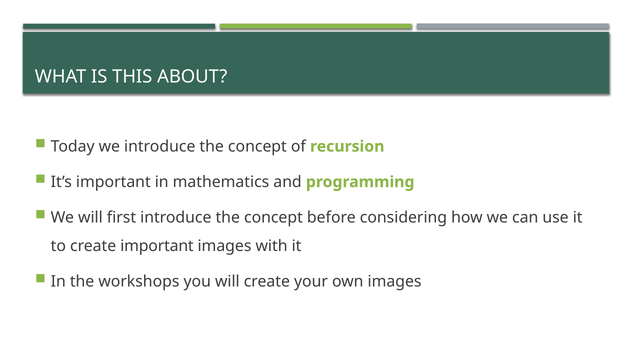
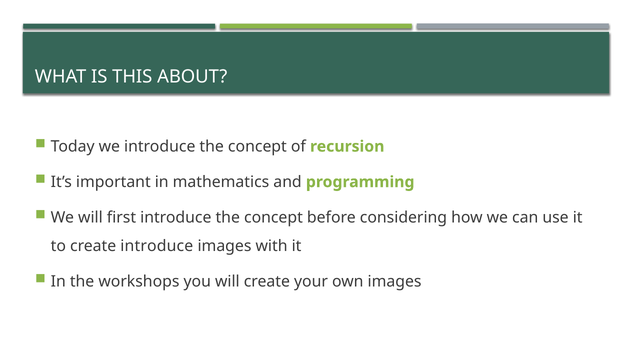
create important: important -> introduce (157, 246)
